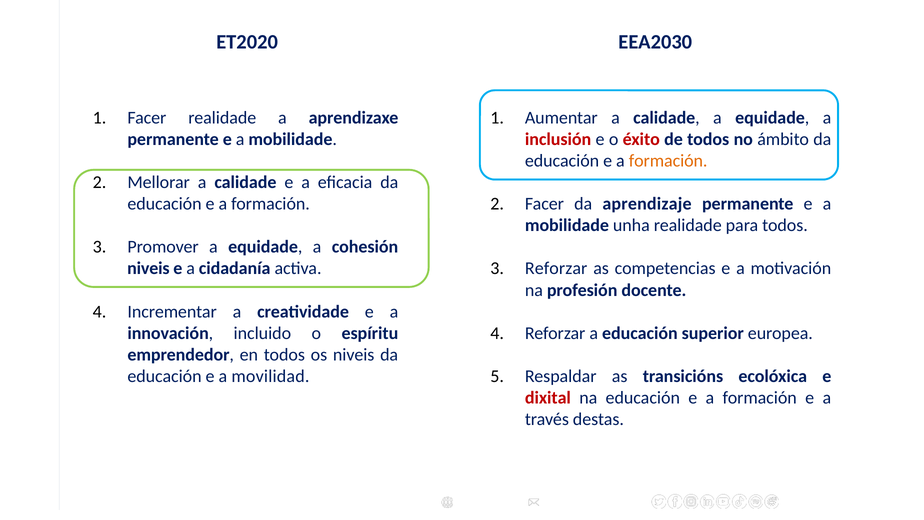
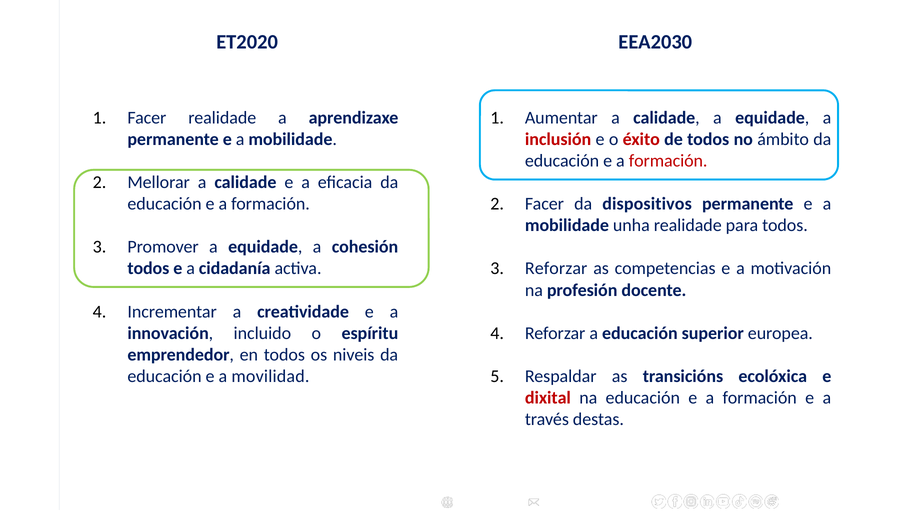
formación colour: orange -> red (668, 161)
aprendizaje: aprendizaje -> dispositivos (647, 204)
niveis: niveis -> todos (148, 268)
